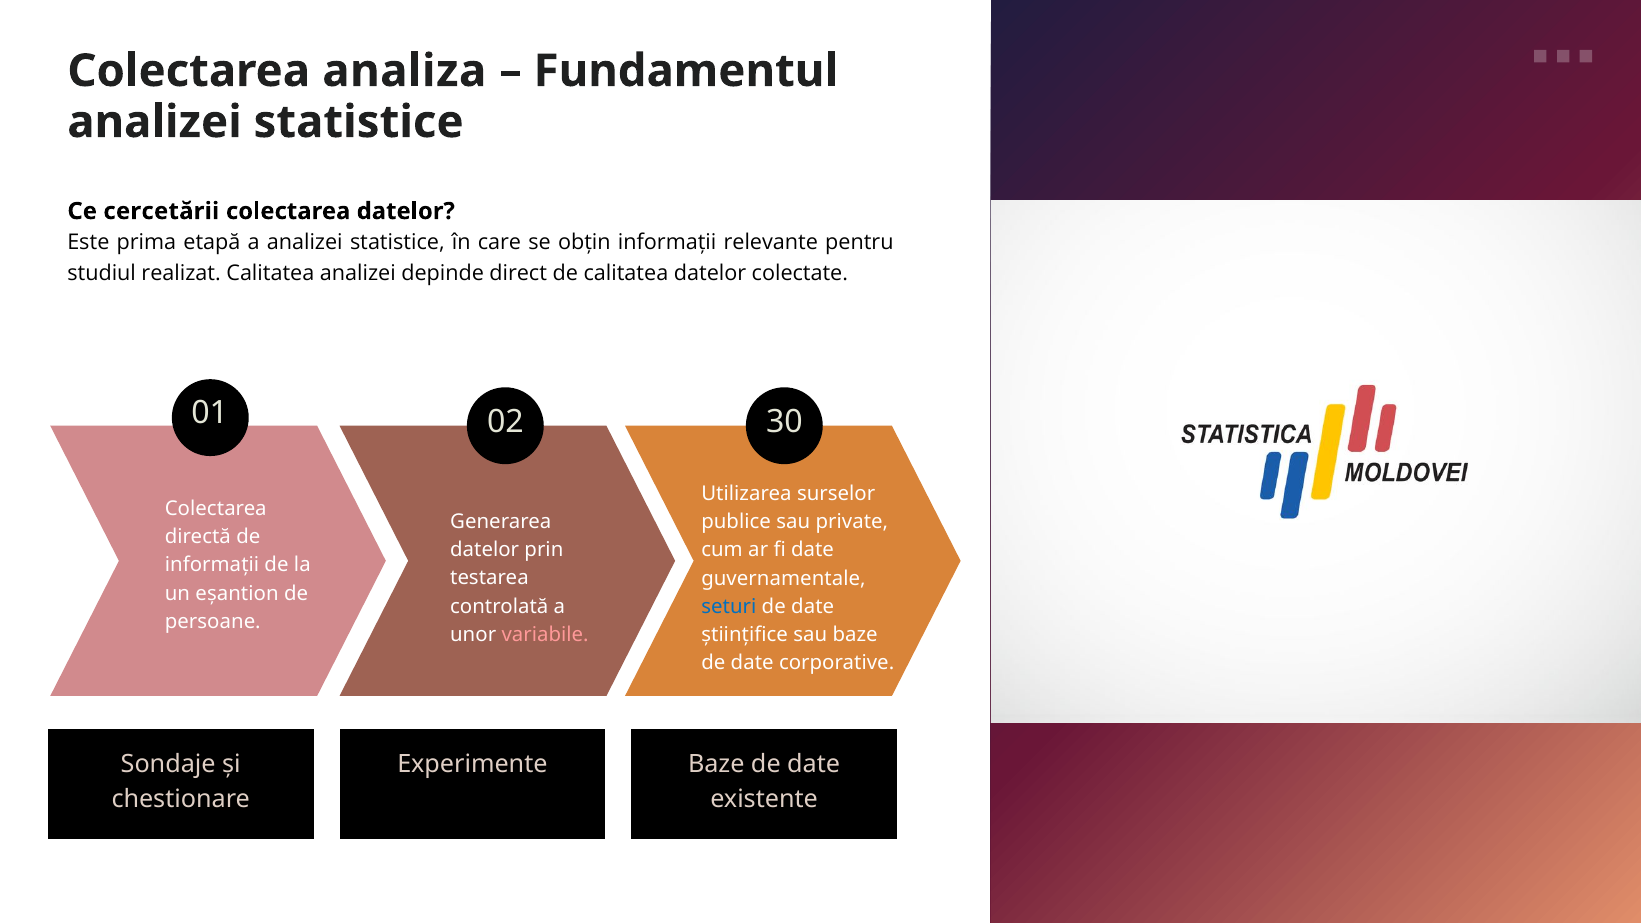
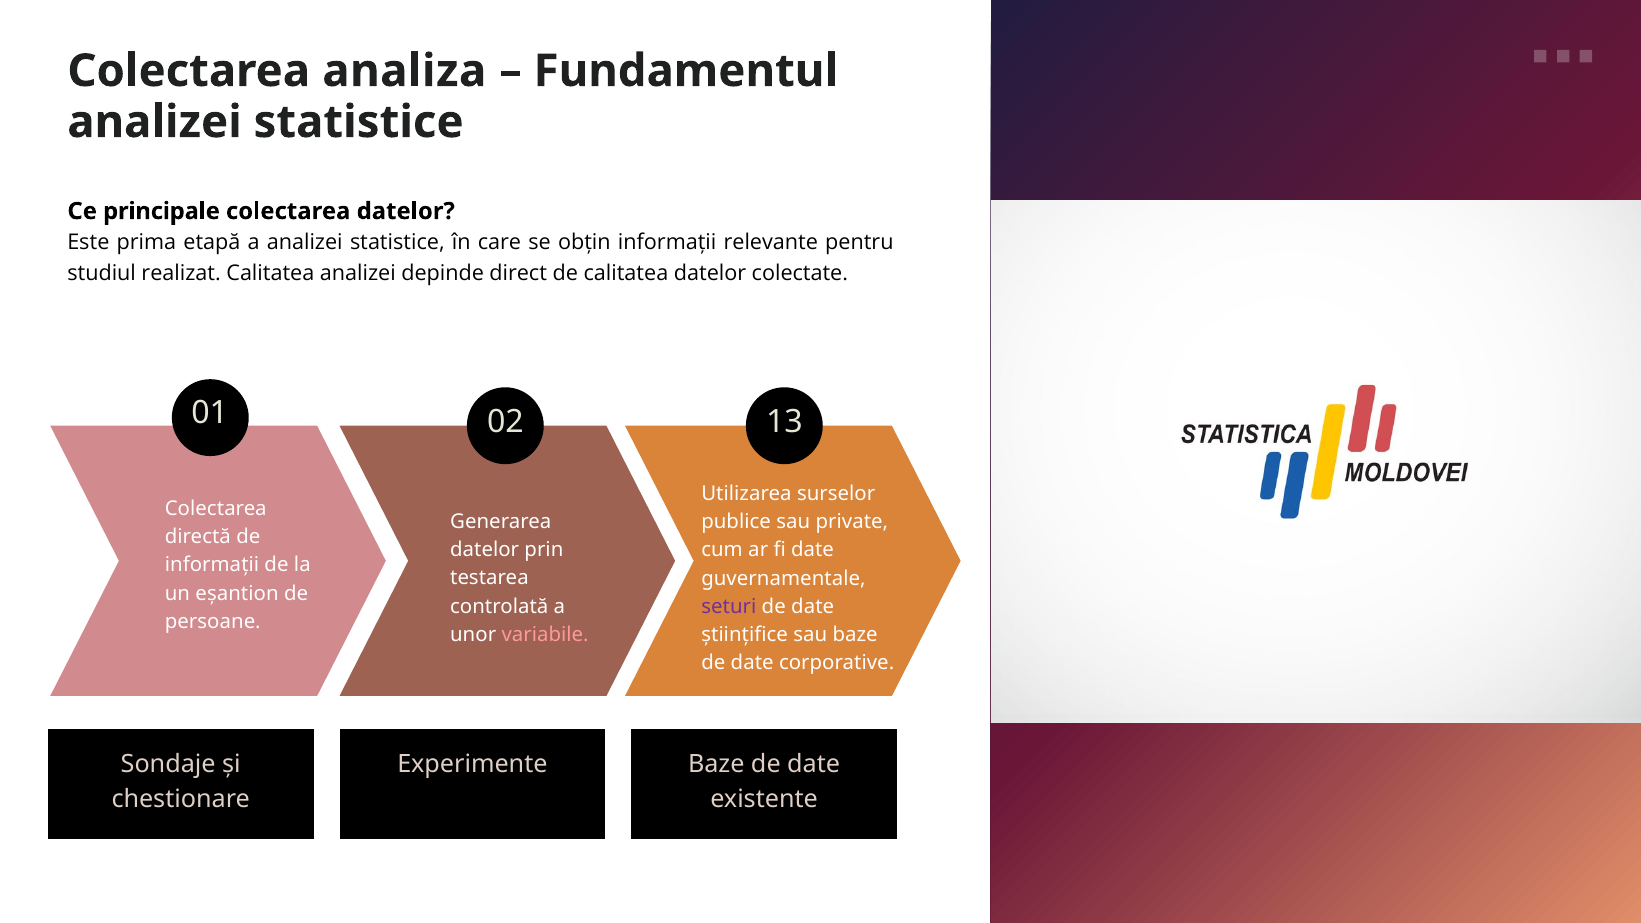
cercetării: cercetării -> principale (161, 211)
30: 30 -> 13 (784, 422)
seturi colour: blue -> purple (729, 607)
